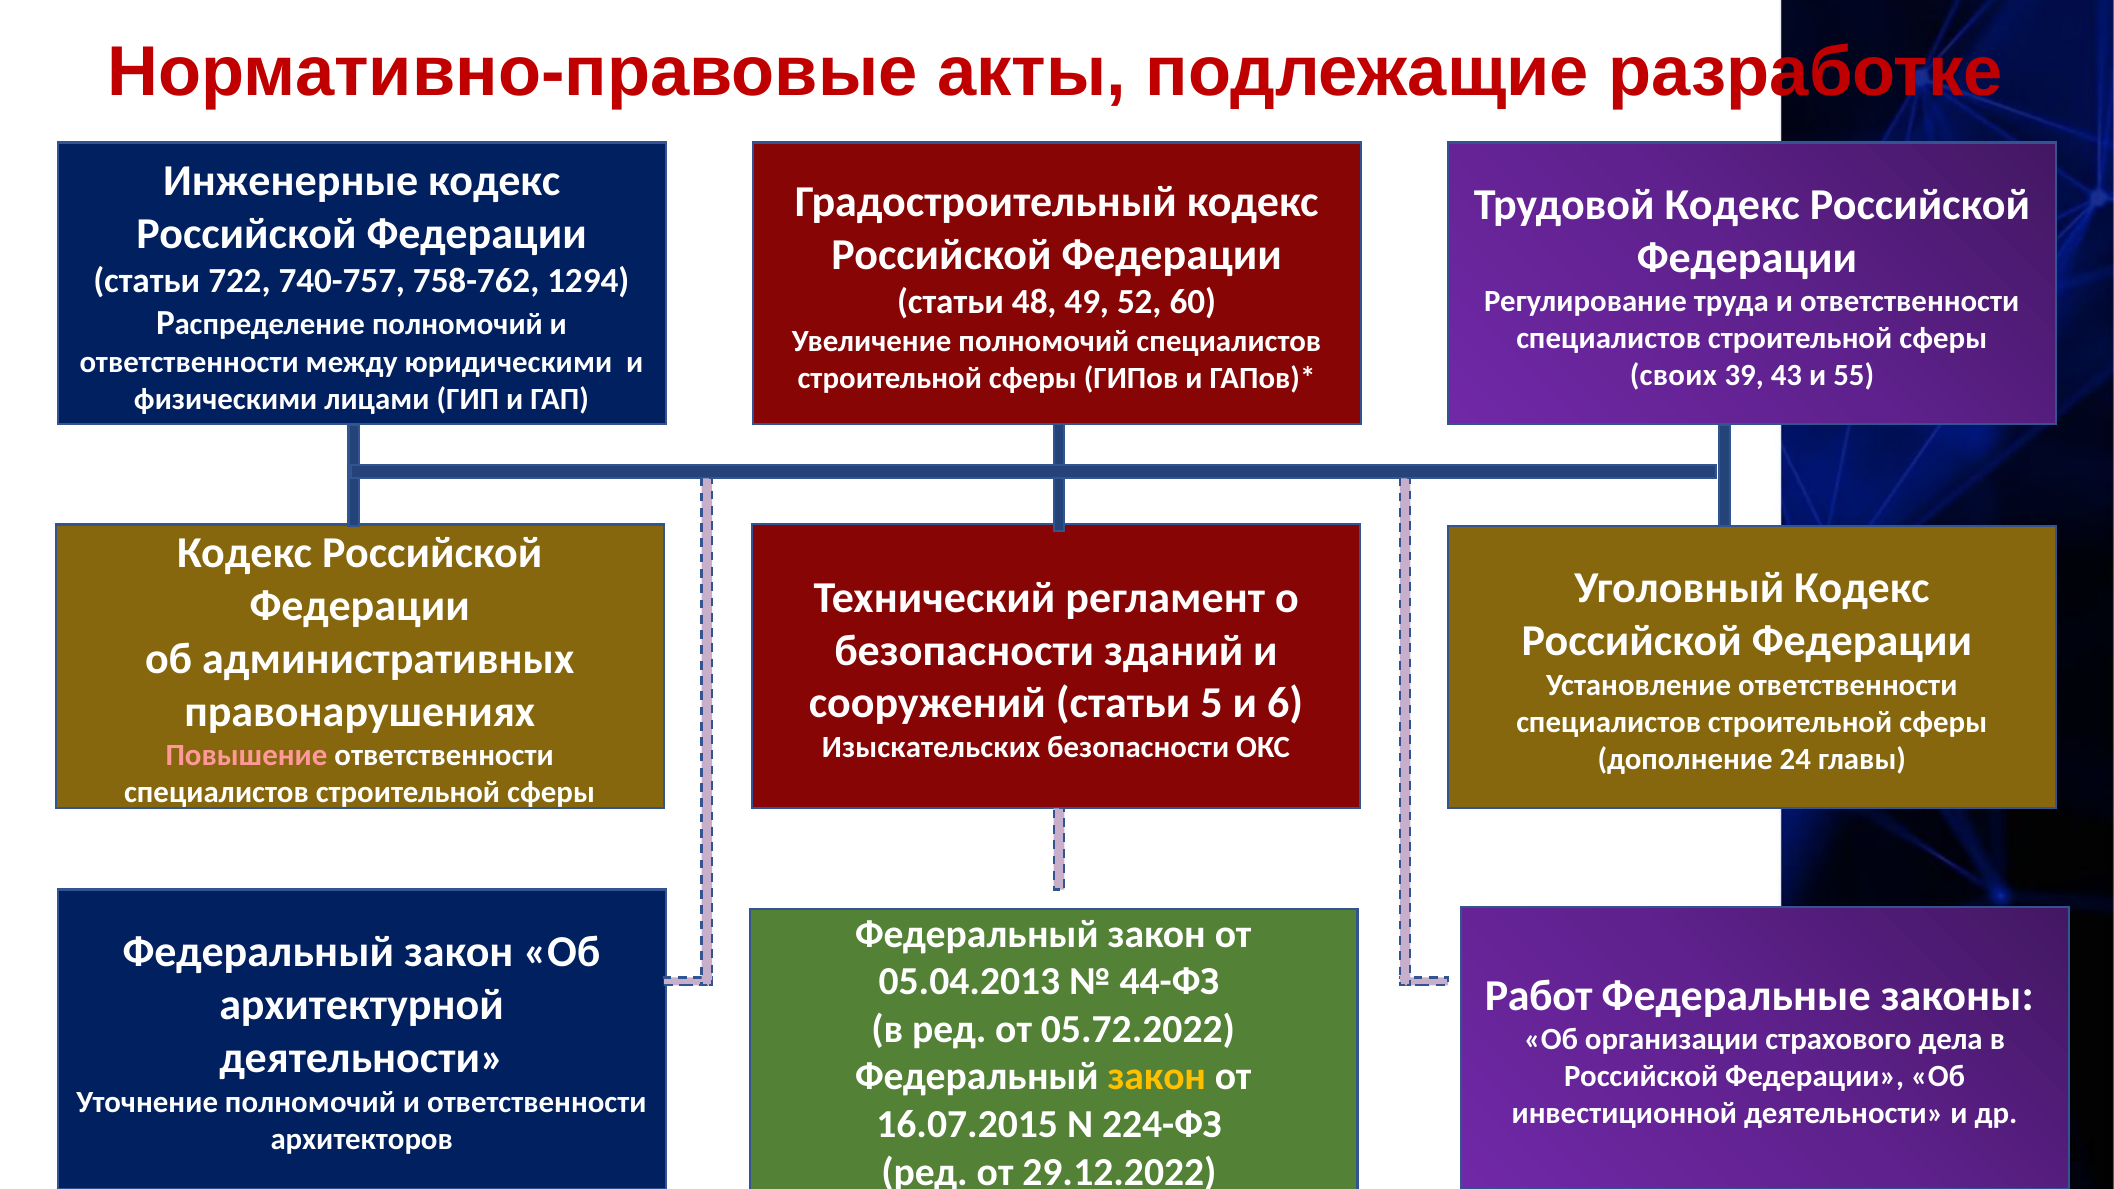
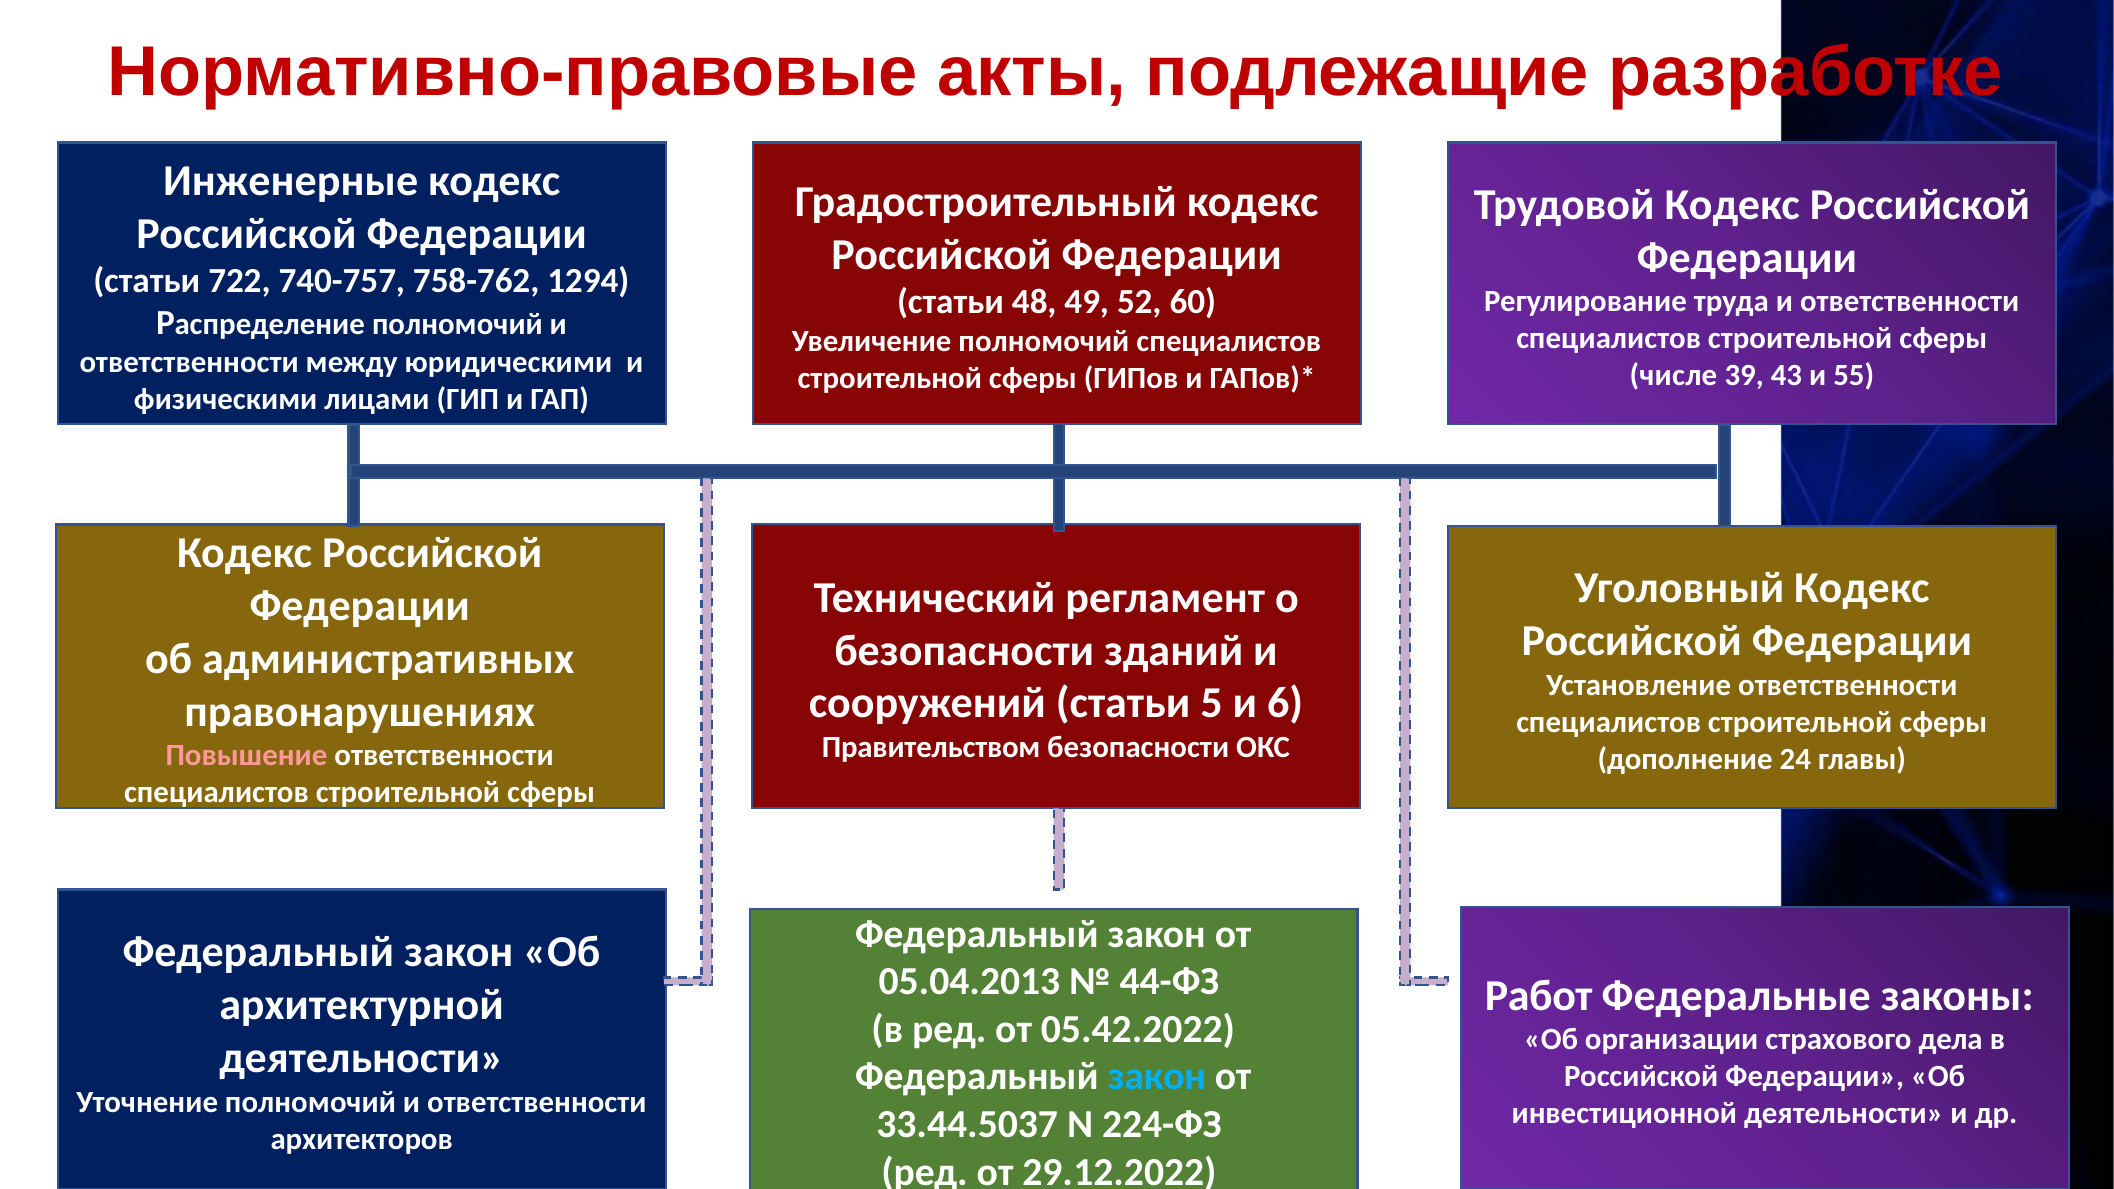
своих: своих -> числе (1673, 376)
Изыскательских: Изыскательских -> Правительством (931, 747)
05.72.2022: 05.72.2022 -> 05.42.2022 (1138, 1029)
закон colour: yellow -> light blue (1157, 1077)
16.07.2015: 16.07.2015 -> 33.44.5037 (967, 1125)
